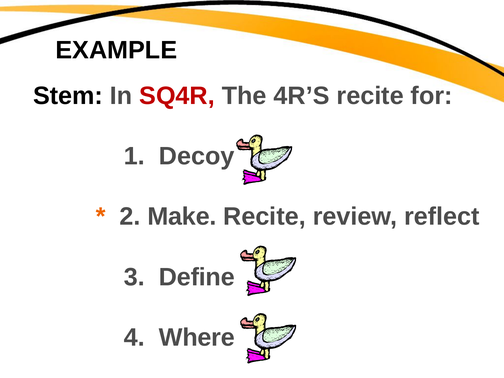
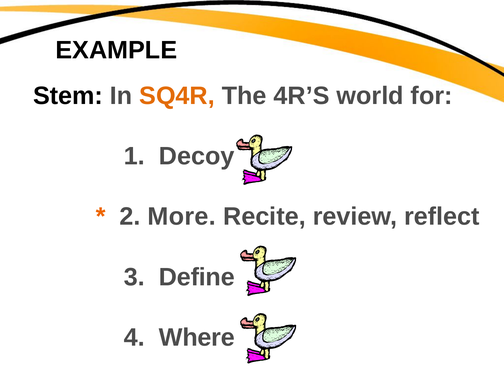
SQ4R colour: red -> orange (177, 96)
4R’S recite: recite -> world (370, 96)
Make: Make -> More (182, 217)
